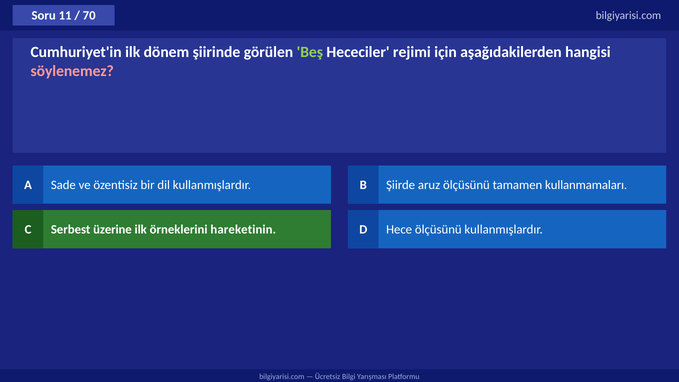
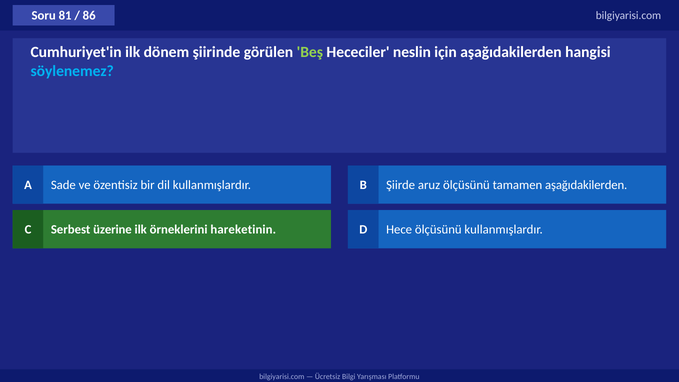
11: 11 -> 81 (65, 16)
70: 70 -> 86 (89, 16)
rejimi: rejimi -> neslin (412, 52)
söylenemez colour: pink -> light blue (72, 71)
tamamen kullanmamaları: kullanmamaları -> aşağıdakilerden (586, 185)
